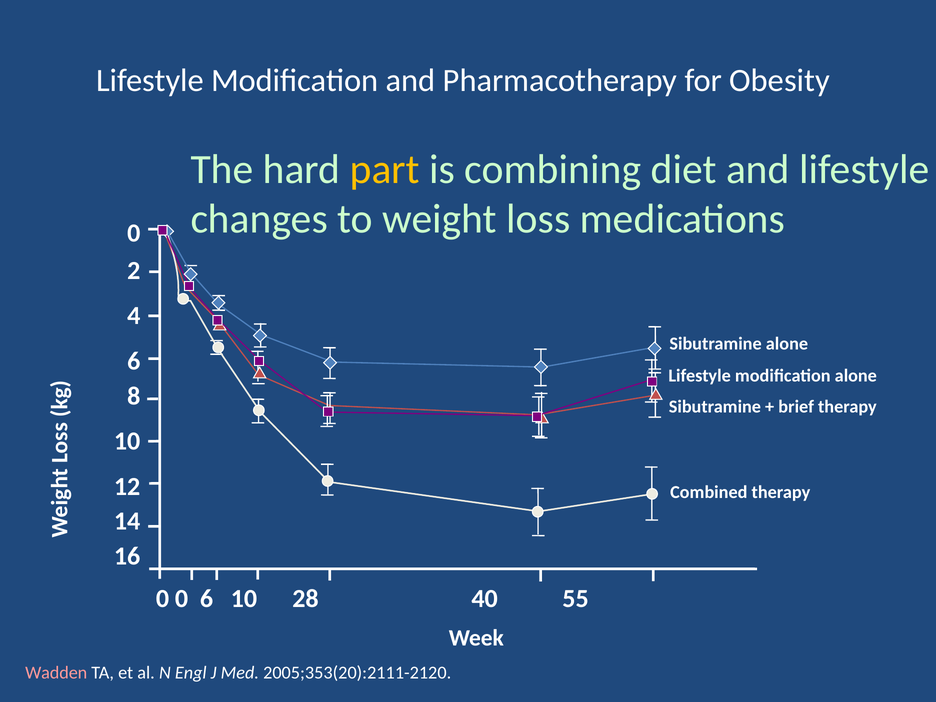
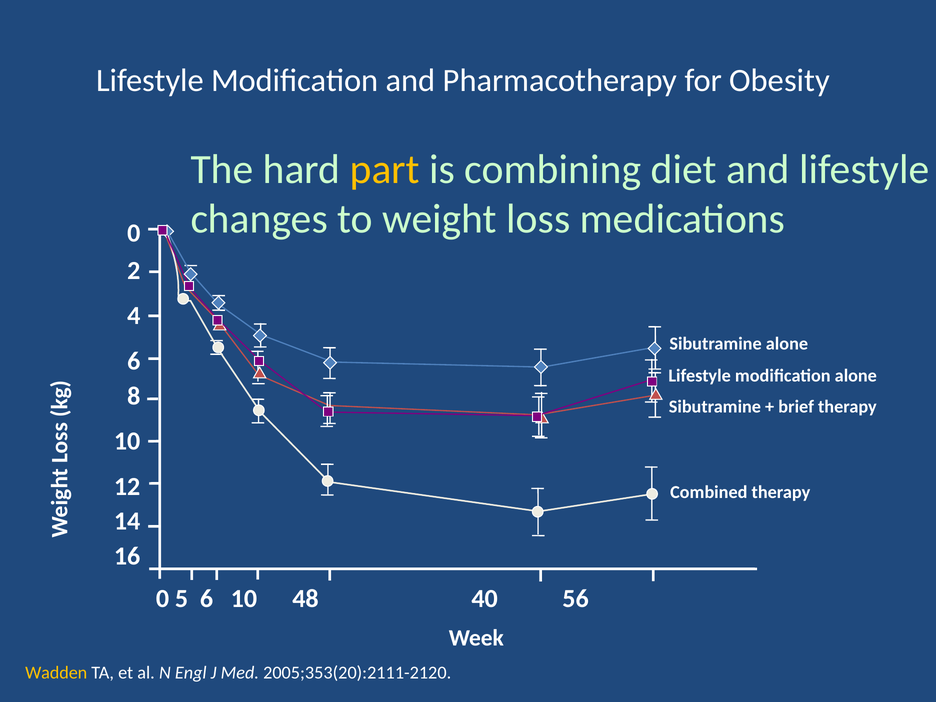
0 0: 0 -> 5 (182, 599)
28: 28 -> 48 (305, 599)
55: 55 -> 56 (575, 599)
Wadden colour: pink -> yellow (56, 673)
